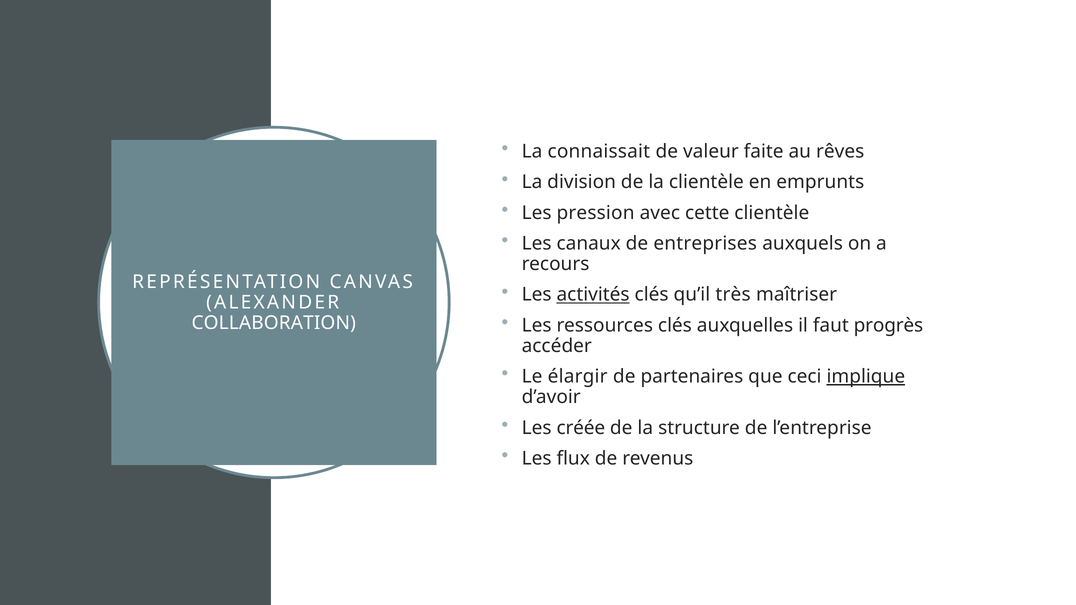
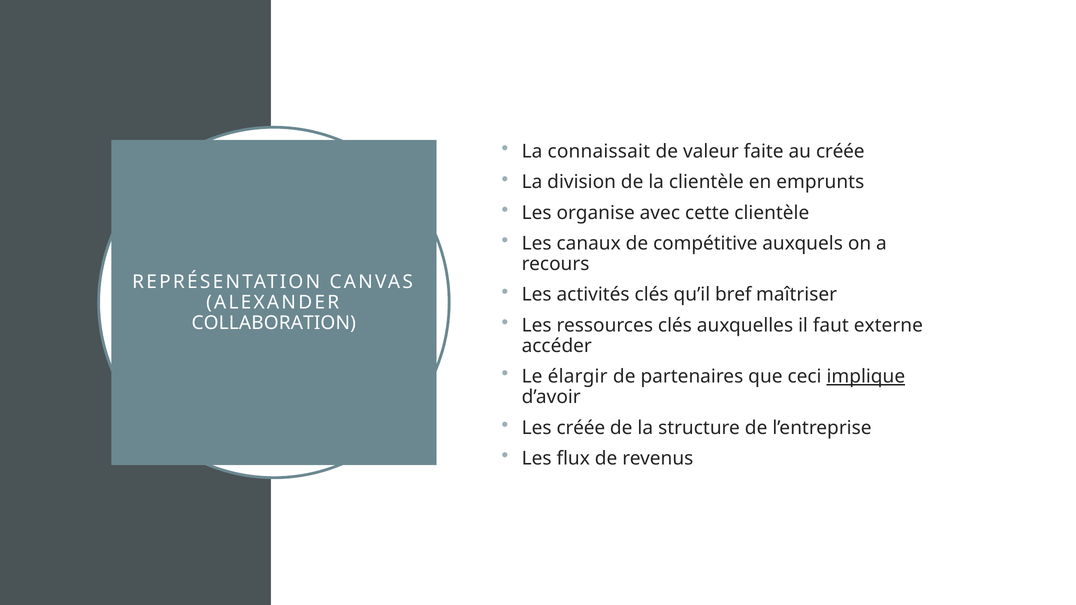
au rêves: rêves -> créée (840, 152)
pression: pression -> organise (596, 213)
entreprises: entreprises -> compétitive (705, 244)
activités underline: present -> none (593, 295)
très: très -> bref (733, 295)
progrès: progrès -> externe (888, 325)
